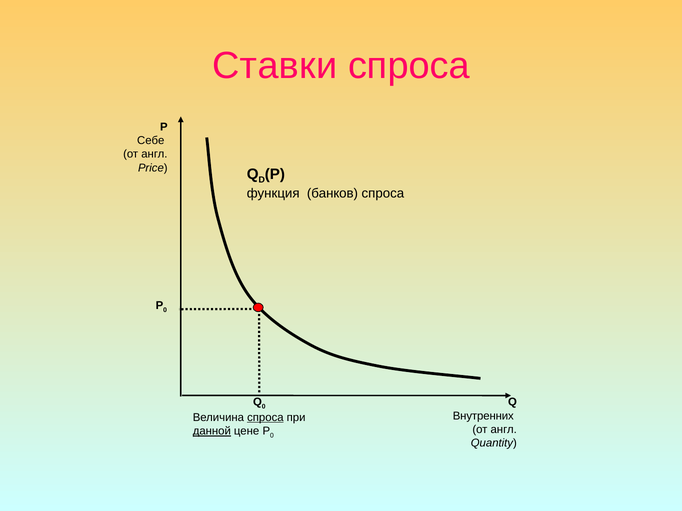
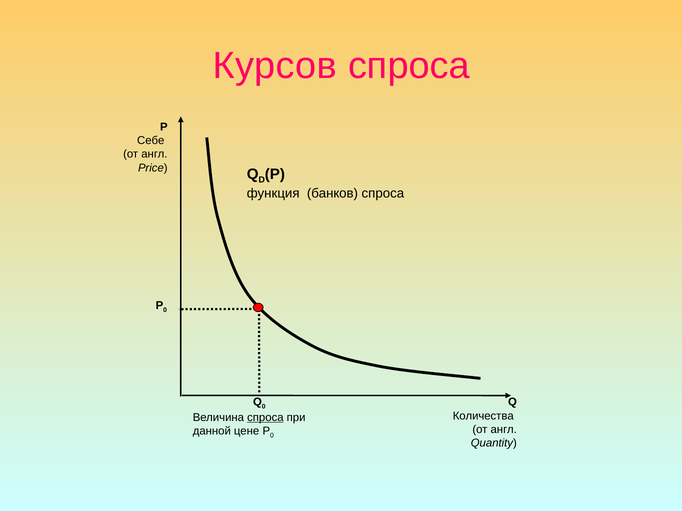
Ставки: Ставки -> Курсов (275, 66)
Внутренних: Внутренних -> Количества (483, 416)
данной underline: present -> none (212, 432)
